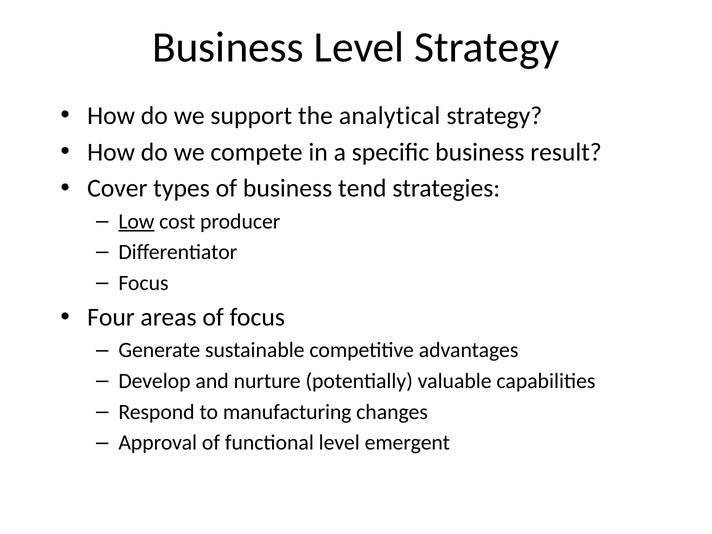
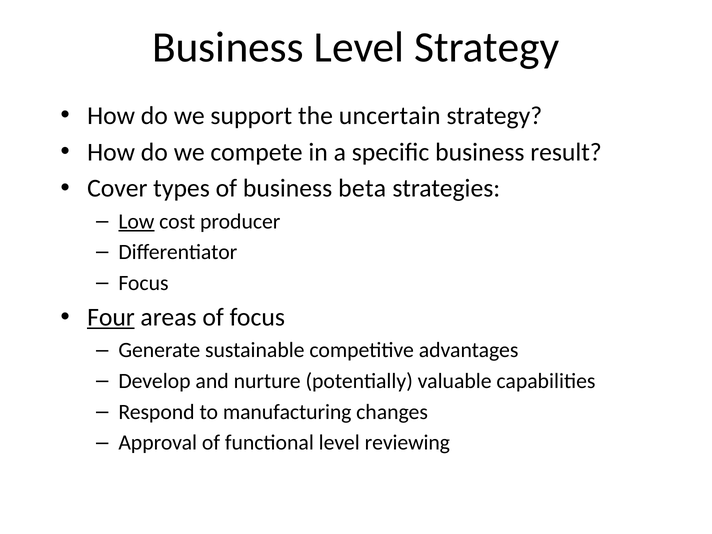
analytical: analytical -> uncertain (390, 116)
tend: tend -> beta (362, 188)
Four underline: none -> present (111, 317)
emergent: emergent -> reviewing (407, 443)
